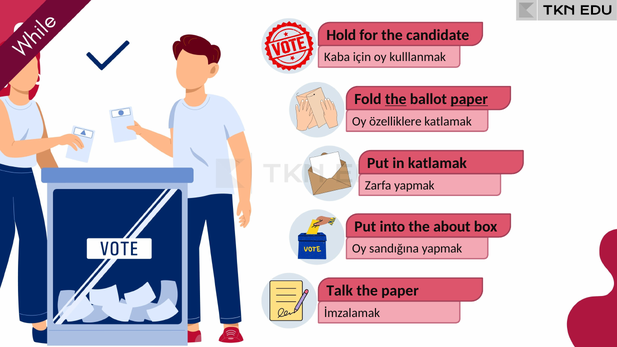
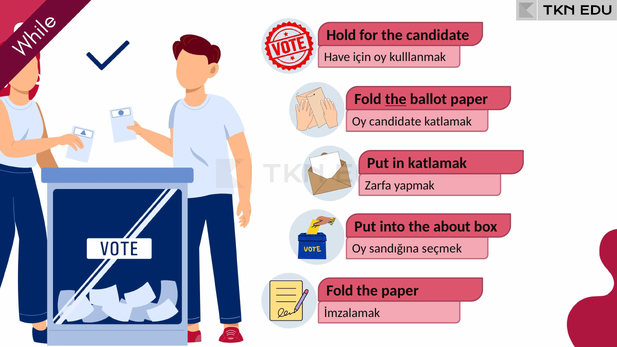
Kaba: Kaba -> Have (337, 57)
paper underline: present -> none (469, 99)
Oy özelliklere: özelliklere -> candidate (395, 121)
sandığına yapmak: yapmak -> seçmek (442, 249)
Talk: Talk -> Fold (340, 291)
